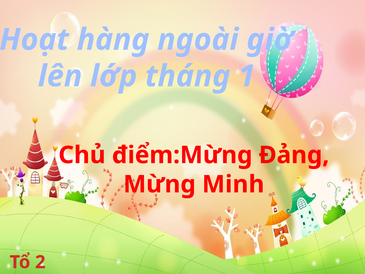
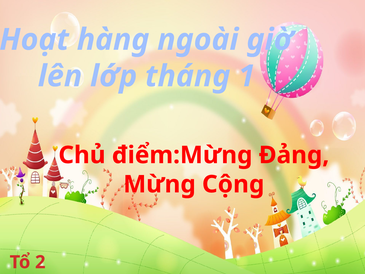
Minh: Minh -> Cộng (233, 184)
